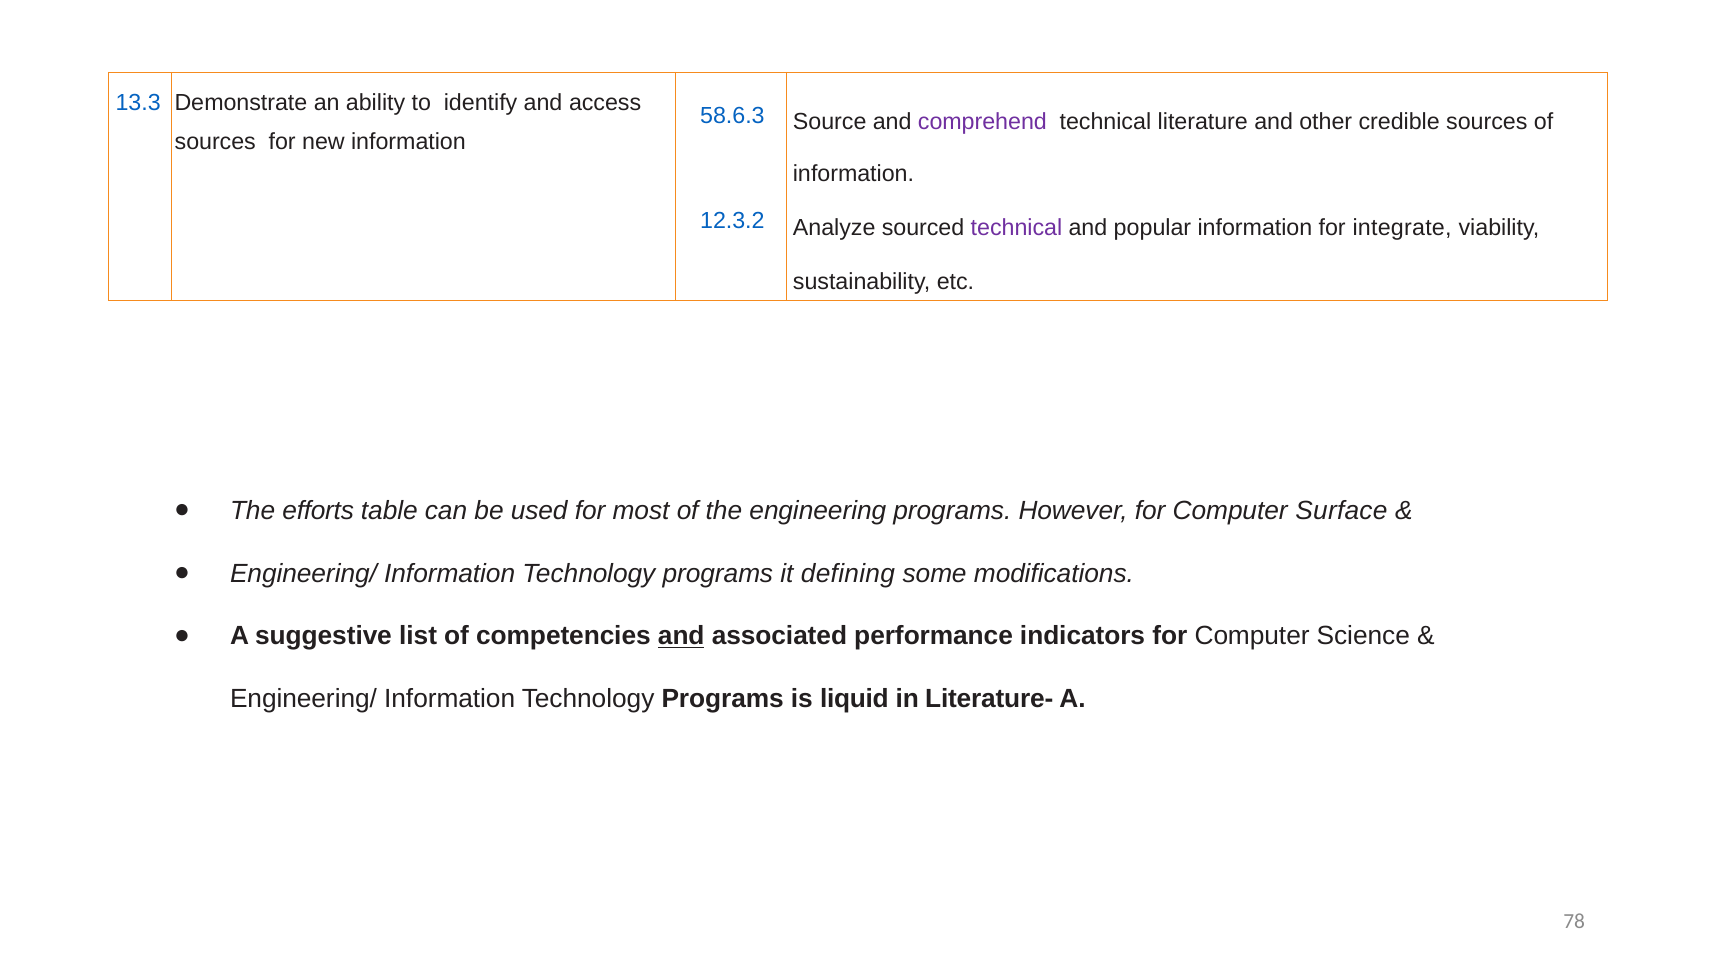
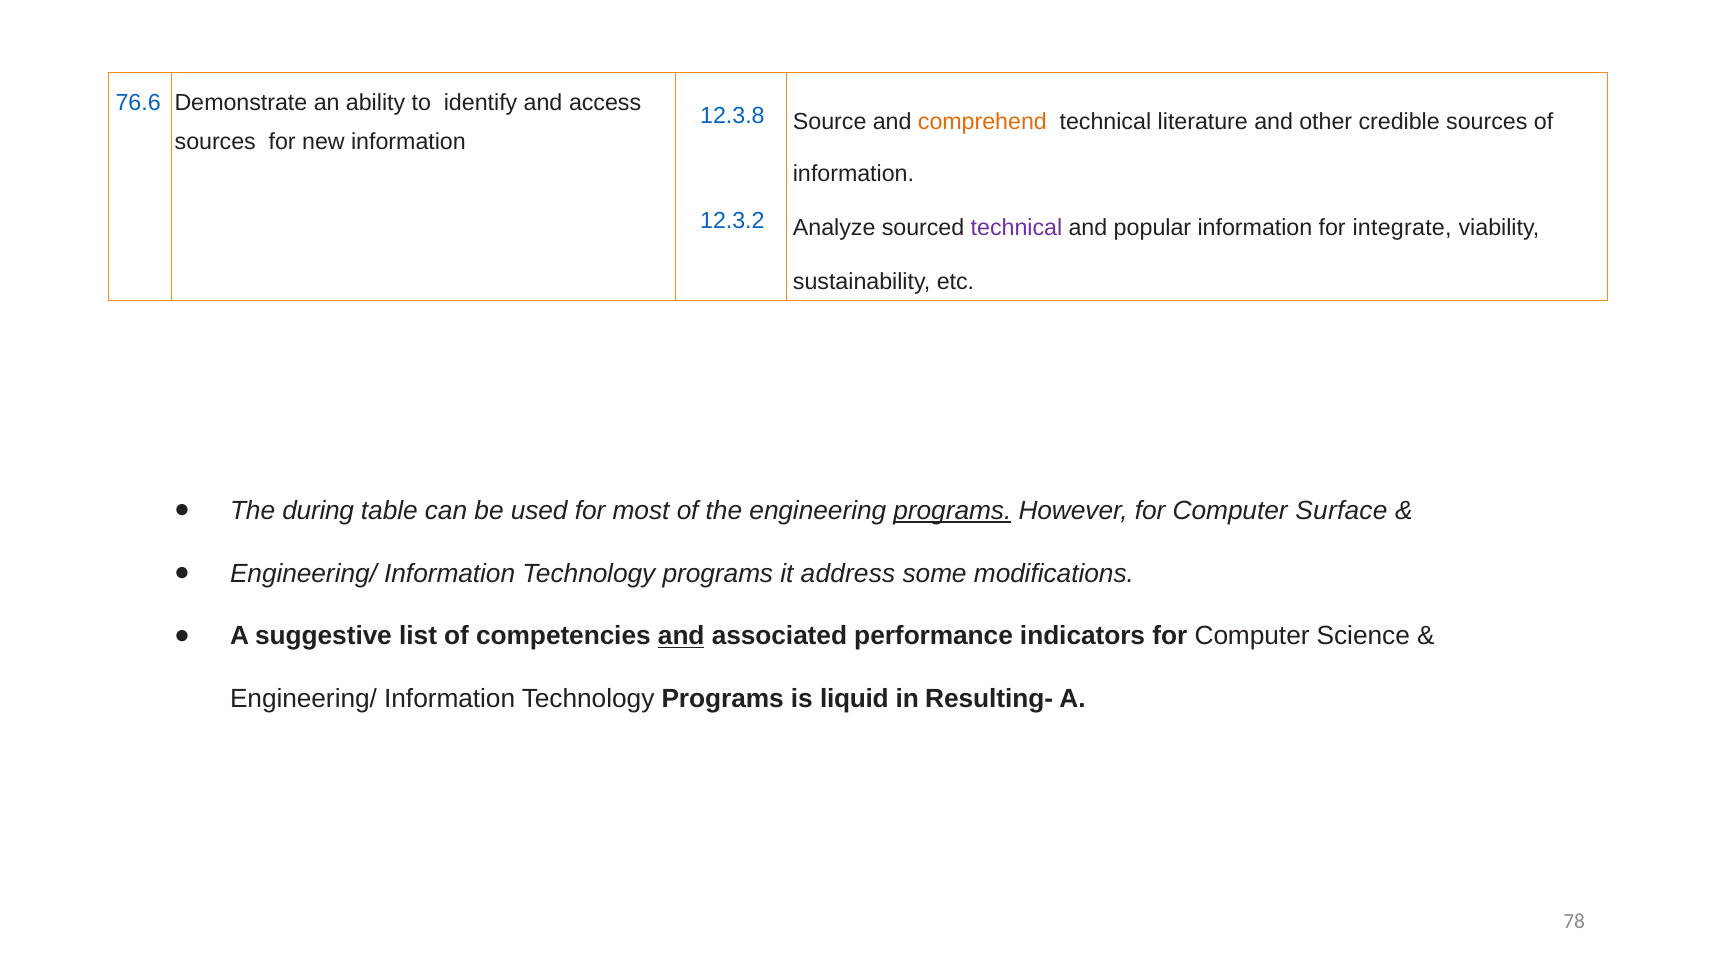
13.3: 13.3 -> 76.6 (138, 103)
58.6.3: 58.6.3 -> 12.3.8 (732, 116)
comprehend colour: purple -> orange (982, 122)
efforts: efforts -> during (318, 511)
programs underline: none -> present (952, 511)
defining: defining -> address (848, 574)
Literature-: Literature- -> Resulting- (989, 699)
